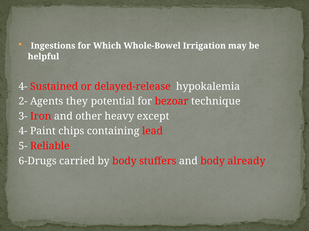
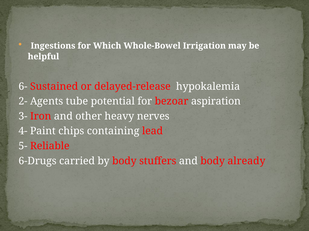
4-: 4- -> 6- (23, 87)
they: they -> tube (77, 102)
technique: technique -> aspiration (216, 102)
except: except -> nerves (153, 117)
